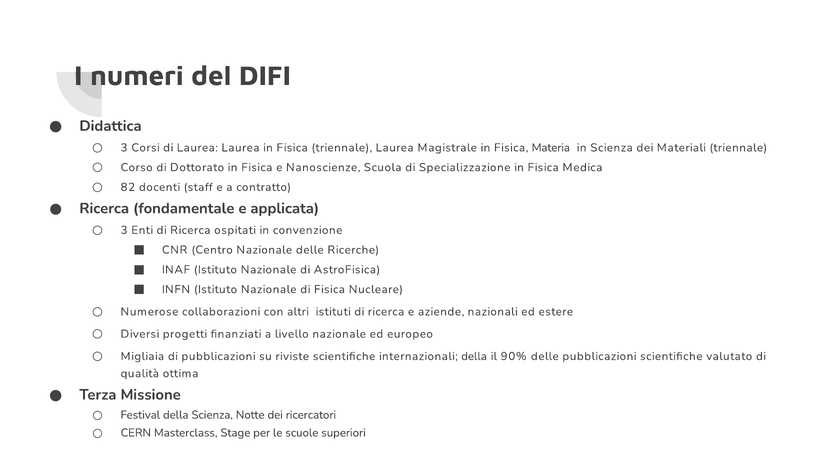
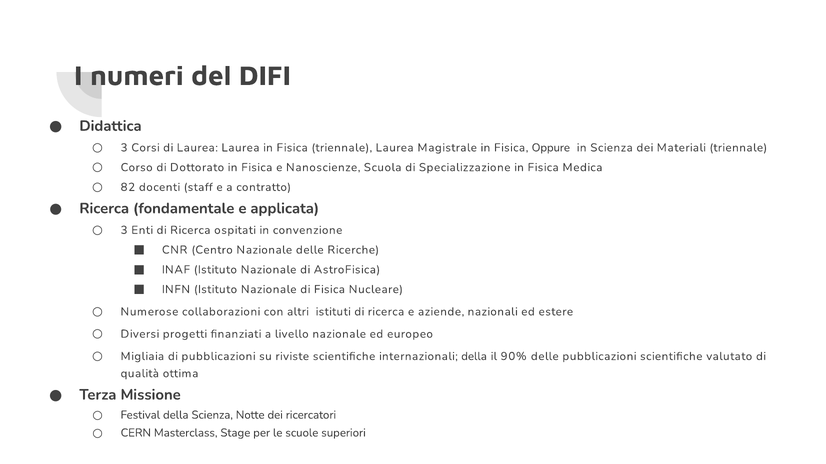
Materia: Materia -> Oppure (551, 148)
